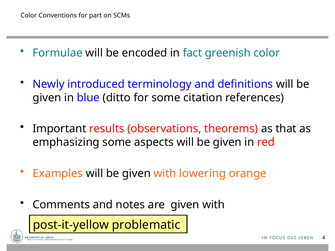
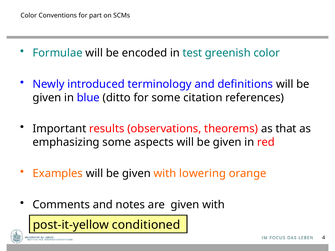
fact: fact -> test (192, 53)
problematic: problematic -> conditioned (146, 225)
